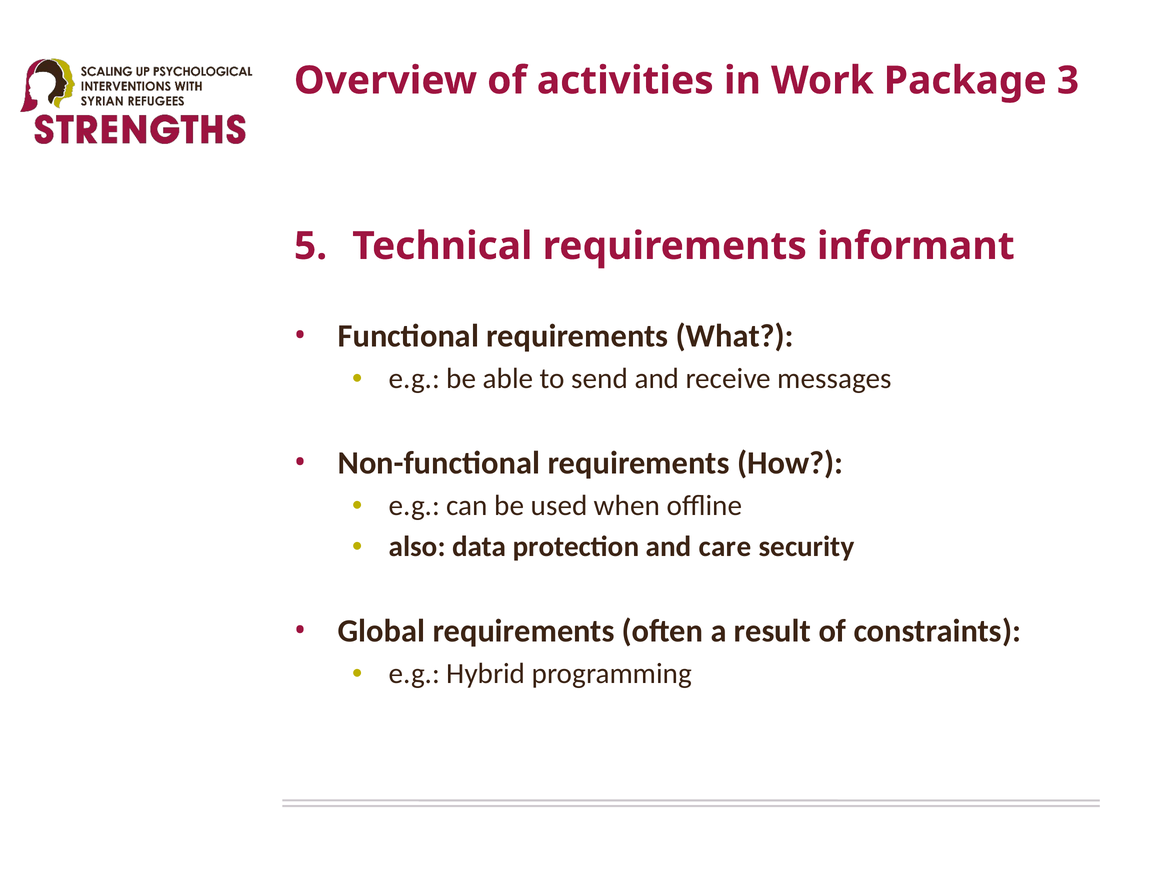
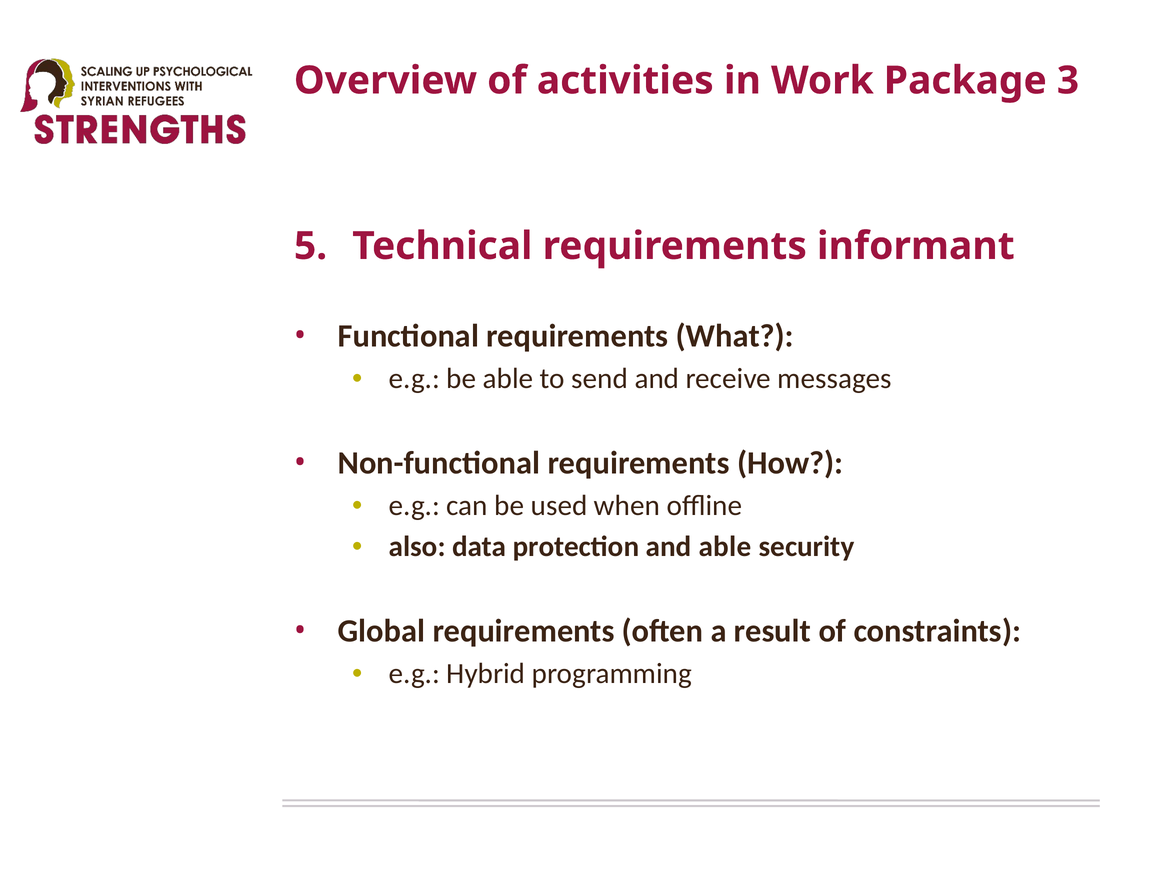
and care: care -> able (725, 546)
